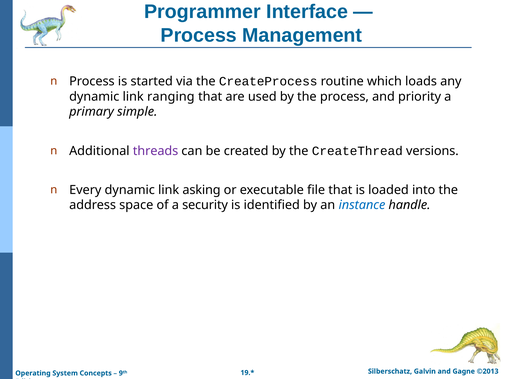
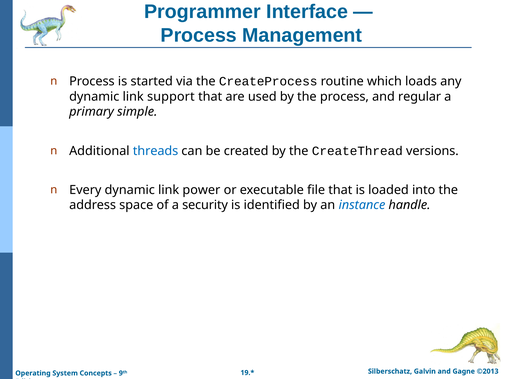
ranging: ranging -> support (171, 96)
priority: priority -> regular (420, 96)
threads colour: purple -> blue (156, 151)
asking: asking -> power (201, 190)
